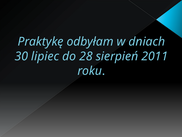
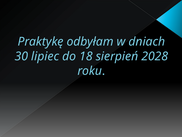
28: 28 -> 18 (86, 56)
2011: 2011 -> 2028 (155, 56)
